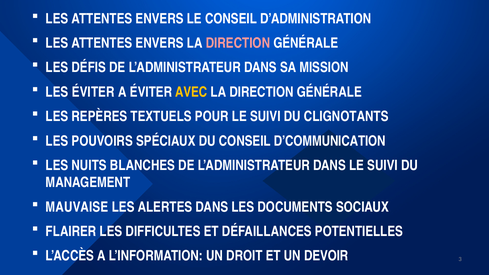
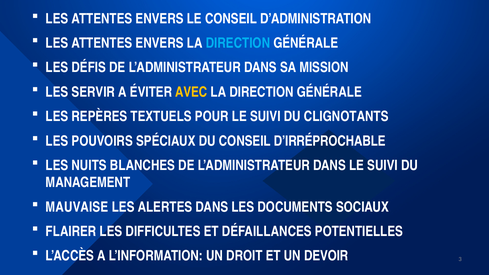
DIRECTION colour: pink -> light blue (238, 43)
LES ÉVITER: ÉVITER -> SERVIR (93, 92)
D’COMMUNICATION: D’COMMUNICATION -> D’IRRÉPROCHABLE (330, 141)
